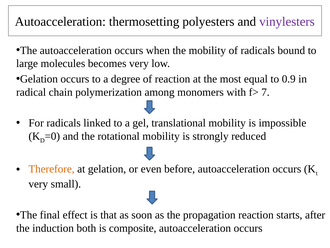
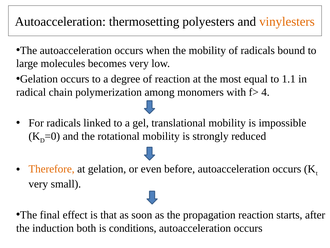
vinylesters colour: purple -> orange (287, 22)
0.9: 0.9 -> 1.1 (289, 79)
7: 7 -> 4 (265, 92)
composite: composite -> conditions (133, 228)
